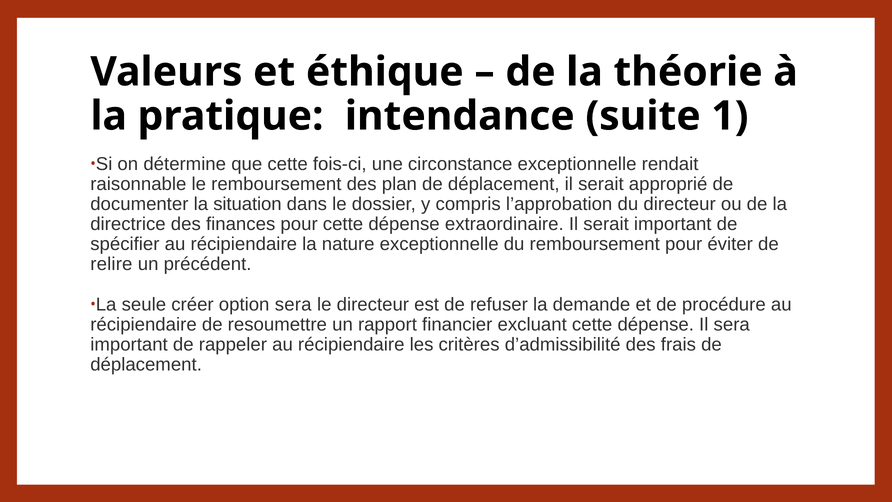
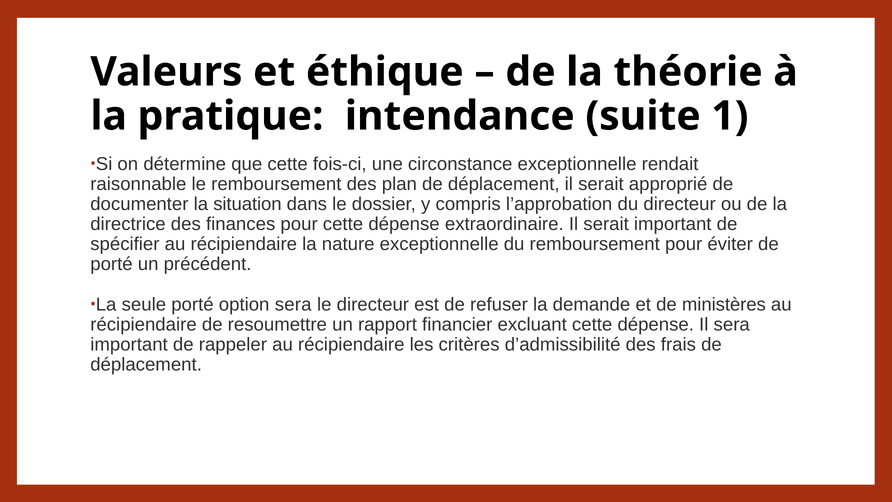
relire: relire -> porté (111, 264)
seule créer: créer -> porté (192, 304)
procédure: procédure -> ministères (724, 304)
